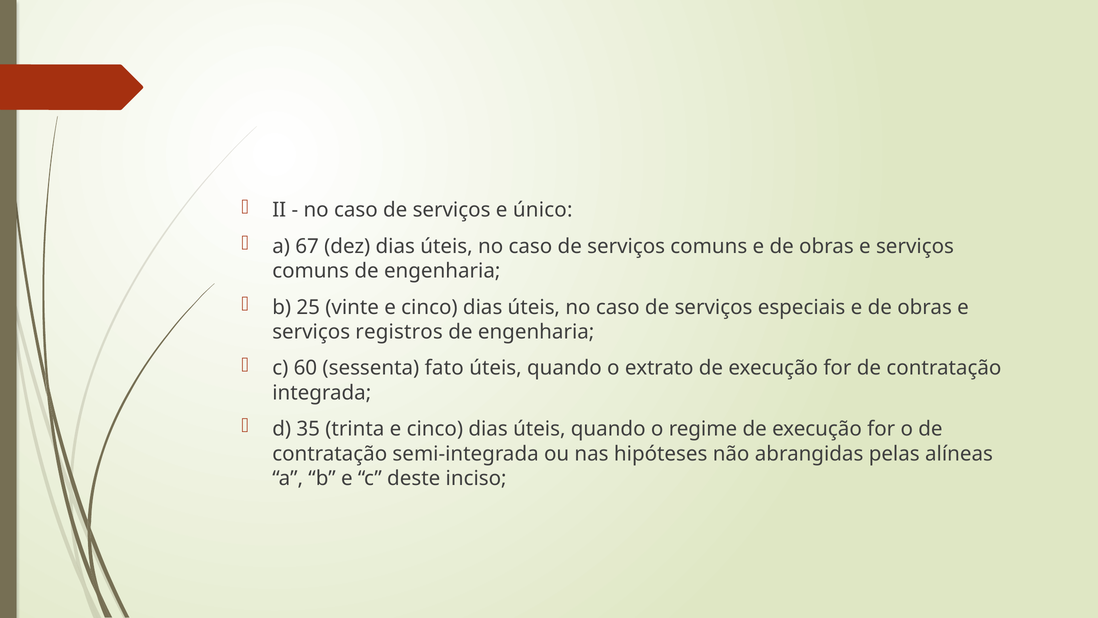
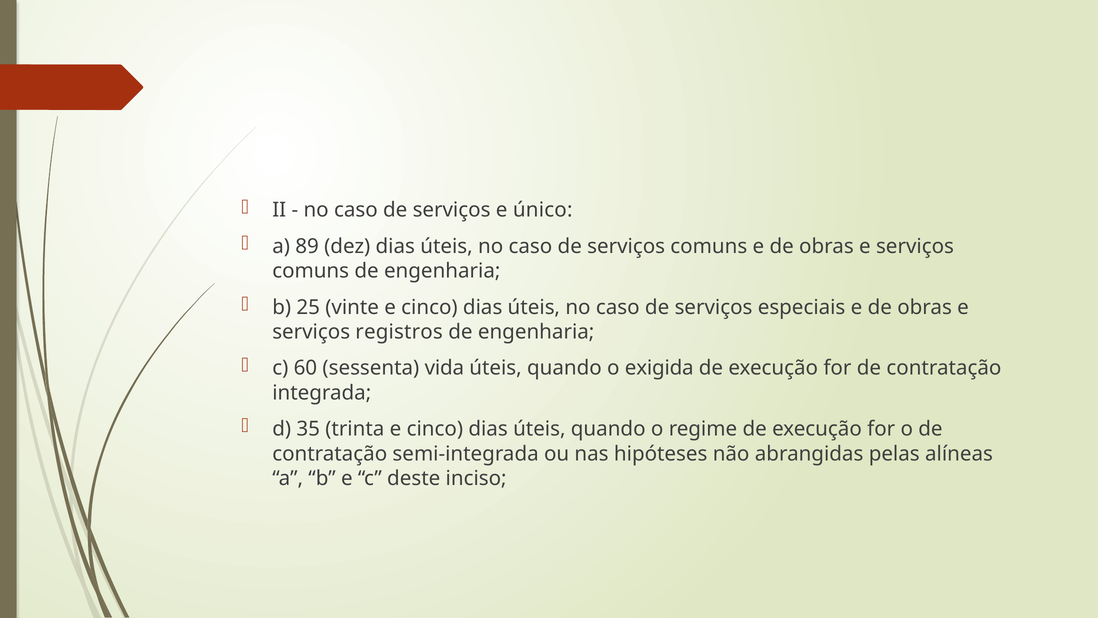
67: 67 -> 89 (307, 246)
fato: fato -> vida (444, 368)
extrato: extrato -> exigida (659, 368)
